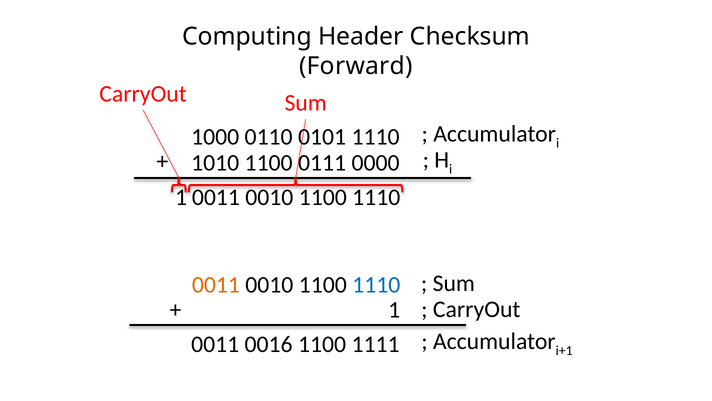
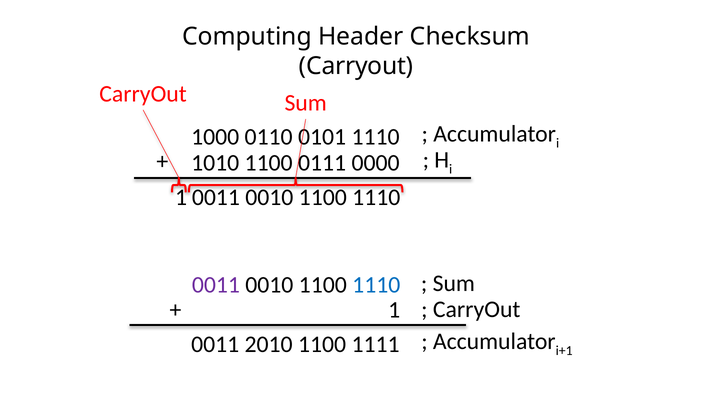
Forward: Forward -> Carryout (356, 66)
0011 colour: orange -> purple (216, 285)
0016: 0016 -> 2010 (269, 344)
